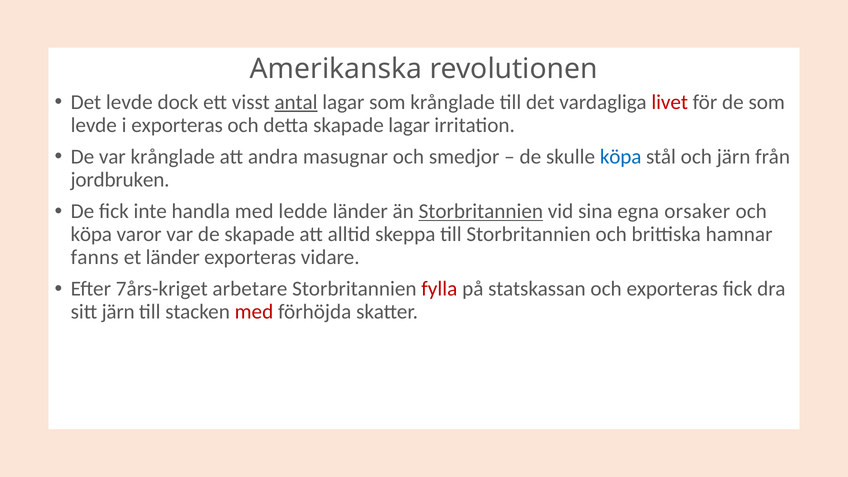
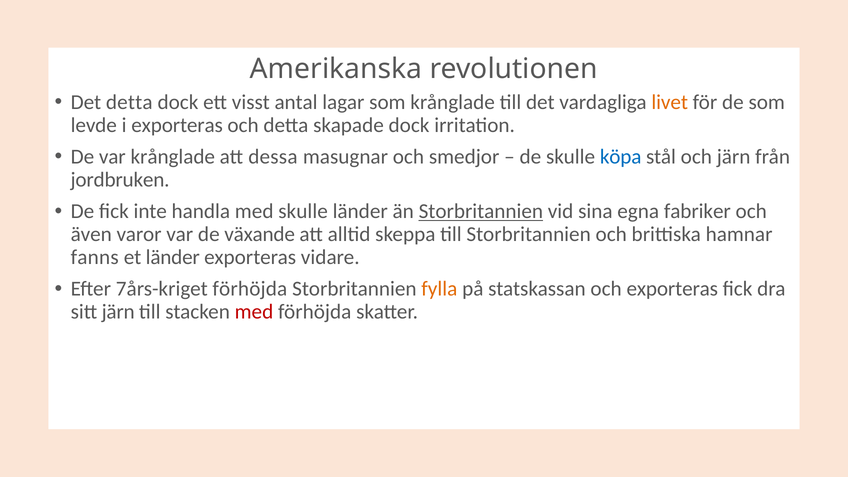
Det levde: levde -> detta (129, 102)
antal underline: present -> none (296, 102)
livet colour: red -> orange (670, 102)
skapade lagar: lagar -> dock (409, 125)
andra: andra -> dessa (273, 157)
med ledde: ledde -> skulle (303, 211)
orsaker: orsaker -> fabriker (697, 211)
köpa: köpa -> även (91, 234)
de skapade: skapade -> växande (260, 234)
7års-kriget arbetare: arbetare -> förhöjda (250, 289)
fylla colour: red -> orange (439, 289)
